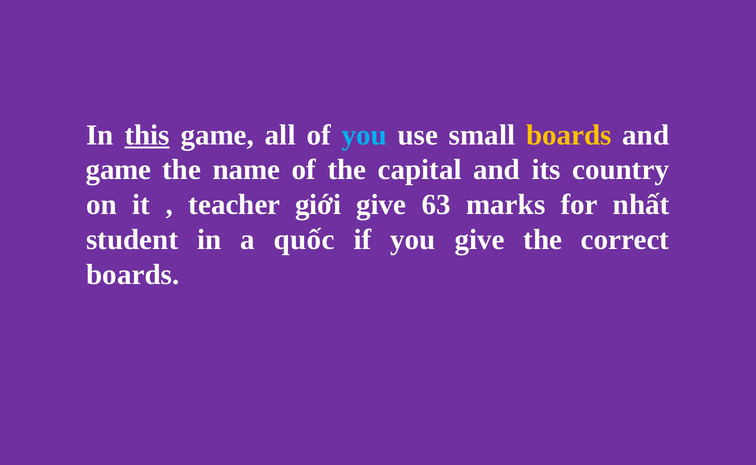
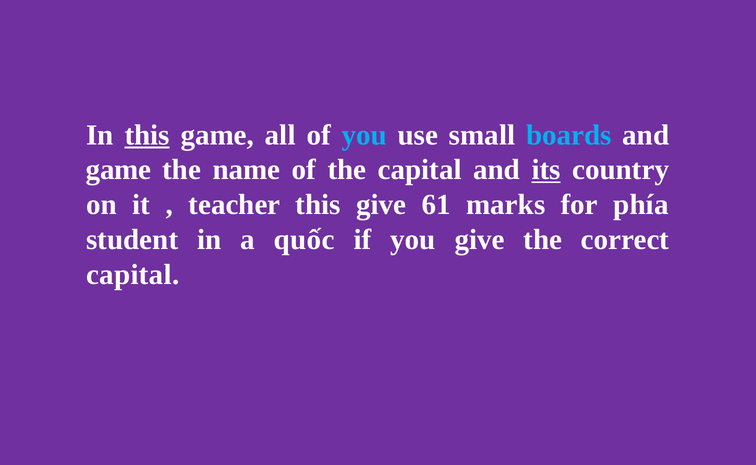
boards colour: yellow -> light blue (569, 135)
its underline: none -> present (546, 170)
teacher giới: giới -> this (318, 205)
63: 63 -> 61 (436, 205)
nhất: nhất -> phía (641, 205)
boards: boards -> capital (133, 275)
